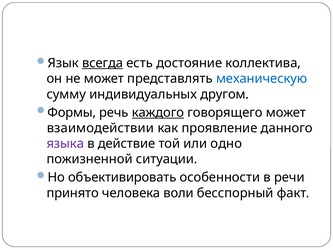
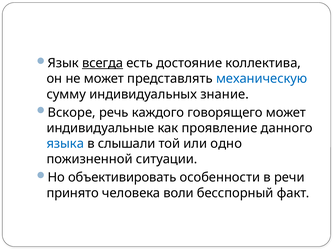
другом: другом -> знание (225, 94)
Формы: Формы -> Вскоре (72, 112)
каждого underline: present -> none (158, 112)
взаимодействии: взаимодействии -> индивидуальные (100, 128)
языка colour: purple -> blue (65, 143)
действие: действие -> слышали (127, 143)
